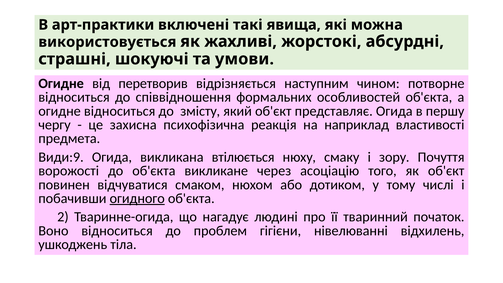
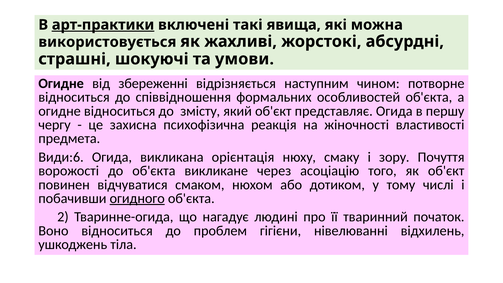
арт-практики underline: none -> present (103, 25)
перетворив: перетворив -> збереженні (153, 84)
наприклад: наприклад -> жіночності (357, 125)
Види:9: Види:9 -> Види:6 (61, 157)
втілюється: втілюється -> орієнтація (243, 157)
